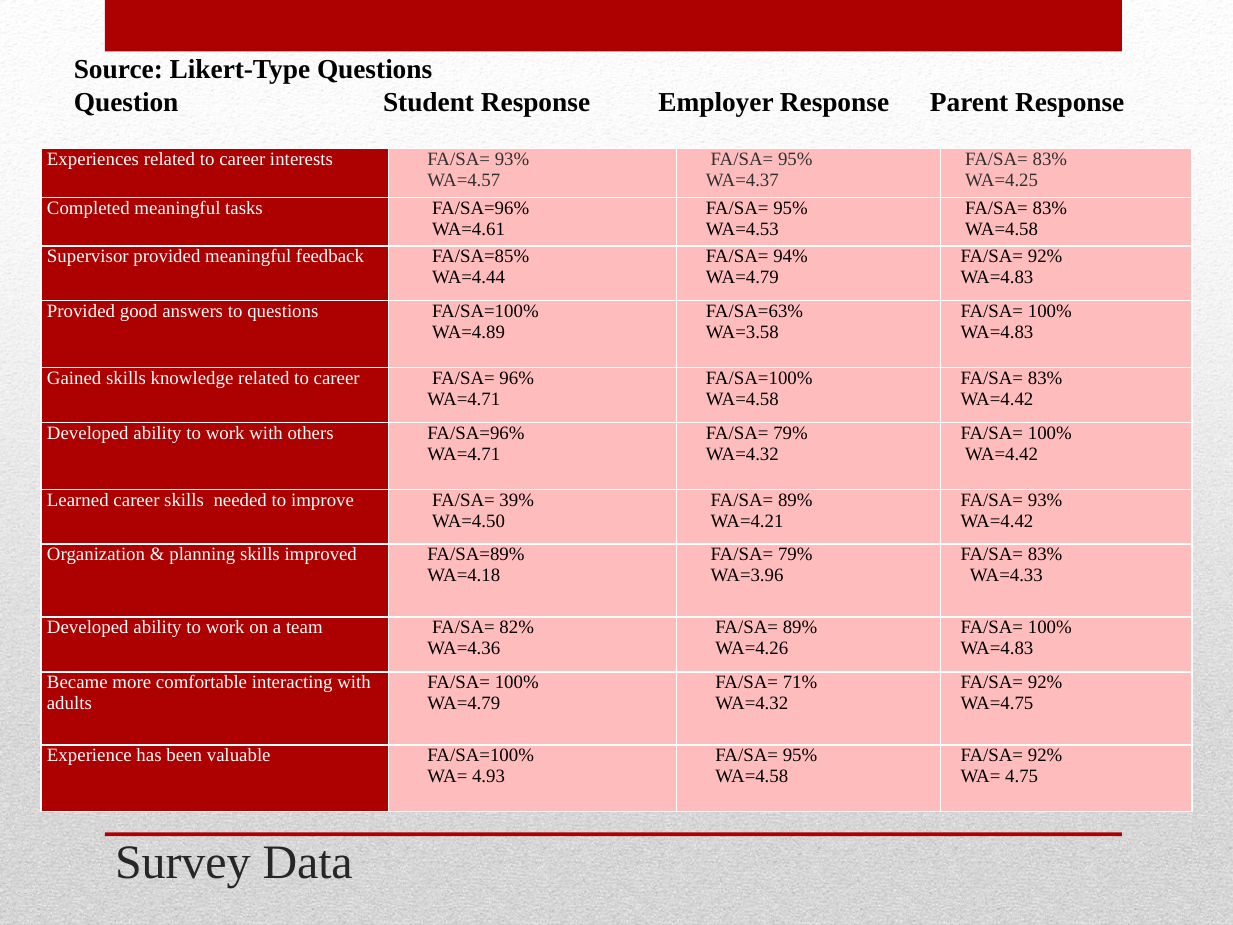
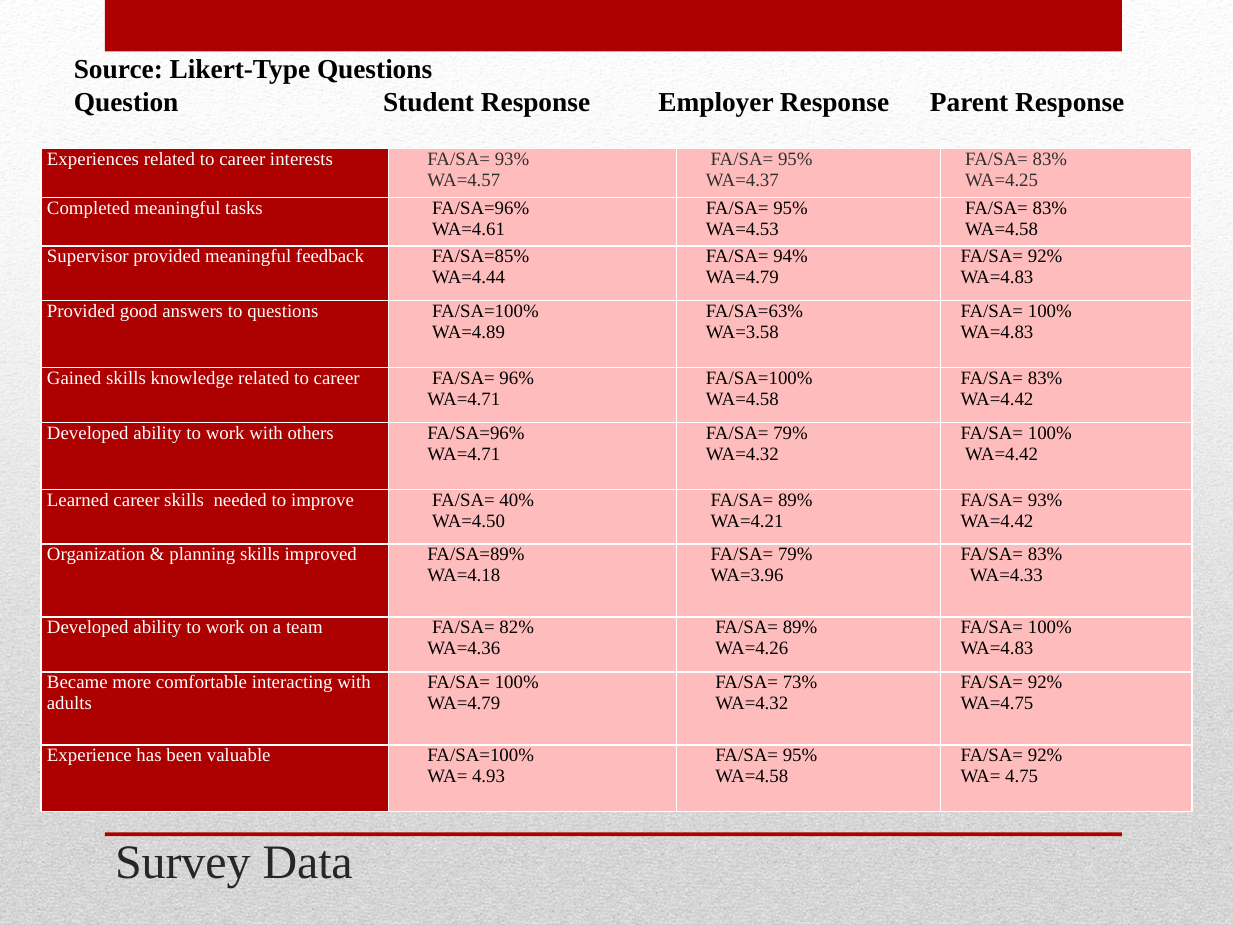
39%: 39% -> 40% (517, 500)
71%: 71% -> 73% (800, 682)
